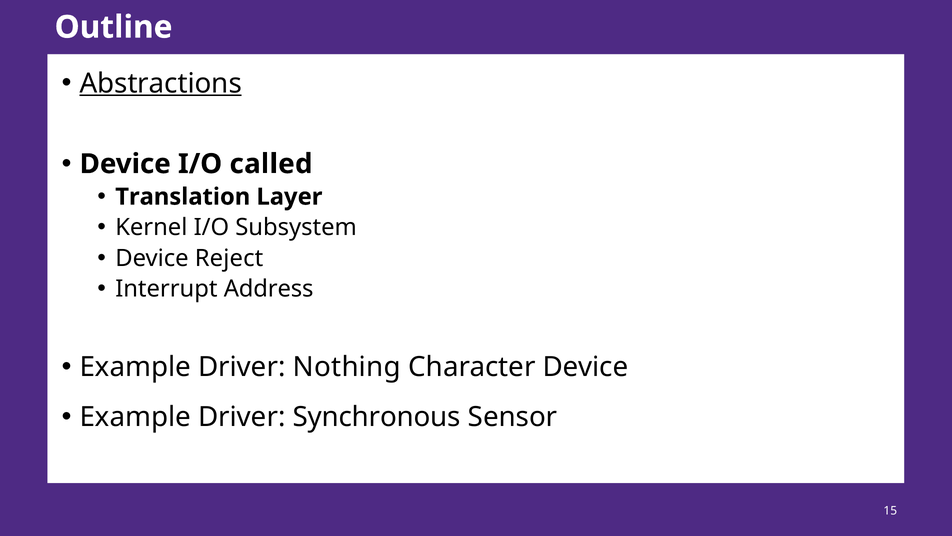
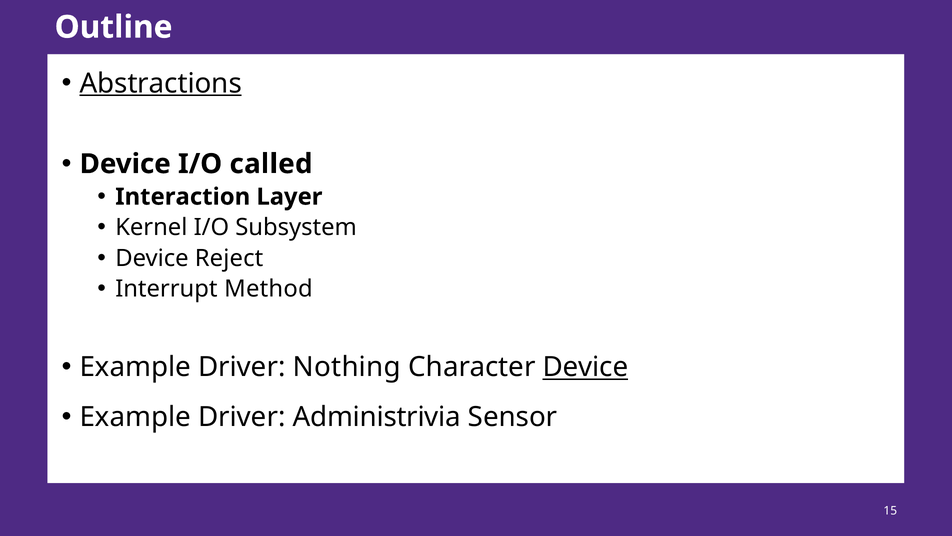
Translation: Translation -> Interaction (183, 197)
Address: Address -> Method (268, 289)
Device underline: none -> present (585, 367)
Synchronous: Synchronous -> Administrivia (377, 417)
